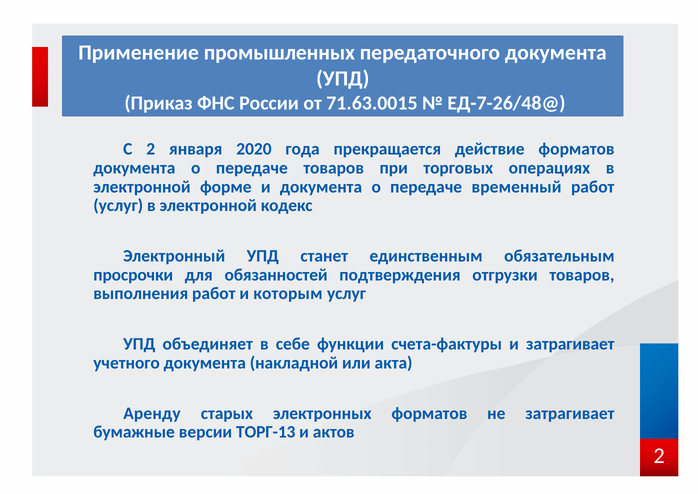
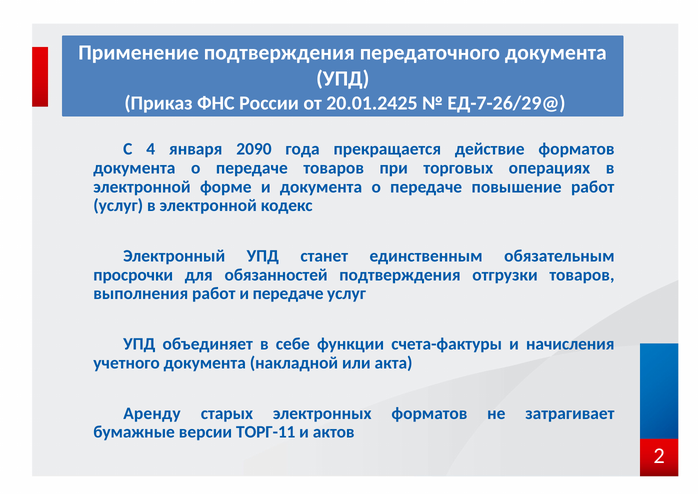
Применение промышленных: промышленных -> подтверждения (279, 53)
71.63.0015: 71.63.0015 -> 20.01.2425 (372, 103)
ЕД-7-26/48@: ЕД-7-26/48@ -> ЕД-7-26/29@ (506, 103)
С 2: 2 -> 4 (151, 149)
2020: 2020 -> 2090 (254, 149)
временный: временный -> повышение (517, 187)
и которым: которым -> передаче (288, 293)
и затрагивает: затрагивает -> начисления (570, 344)
ТОРГ-13: ТОРГ-13 -> ТОРГ-11 (266, 432)
